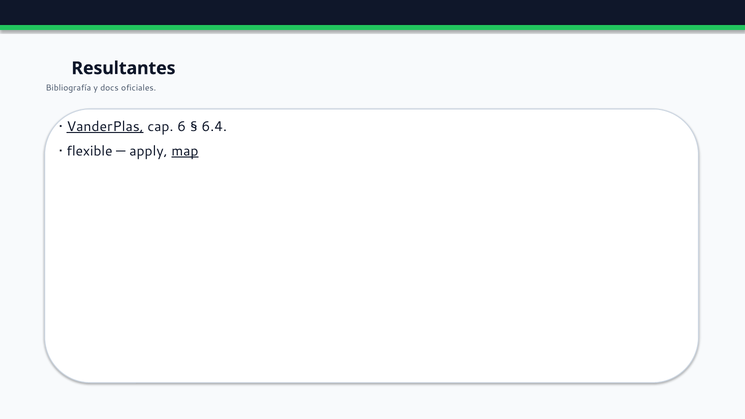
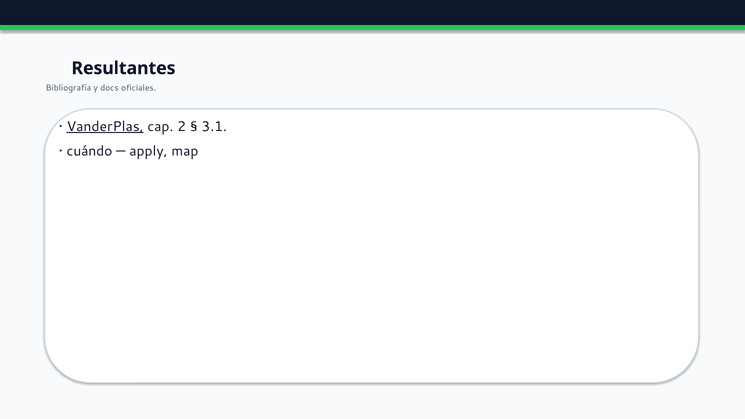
6: 6 -> 2 (182, 127)
6.4: 6.4 -> 3.1 (214, 127)
flexible: flexible -> cuándo (90, 151)
map underline: present -> none (185, 151)
